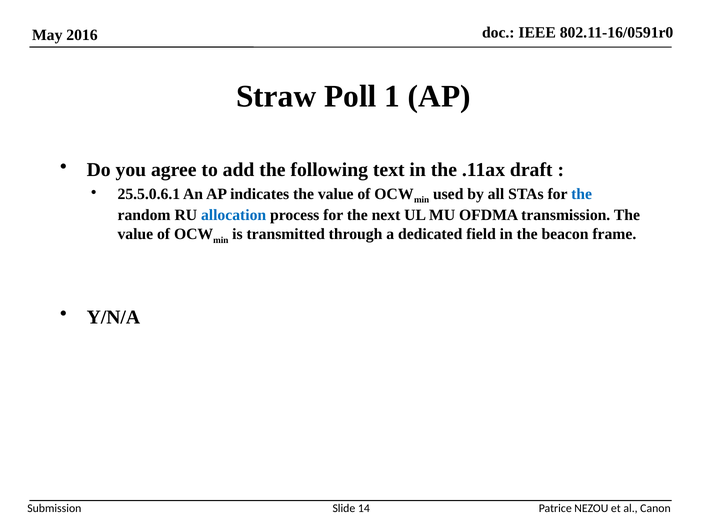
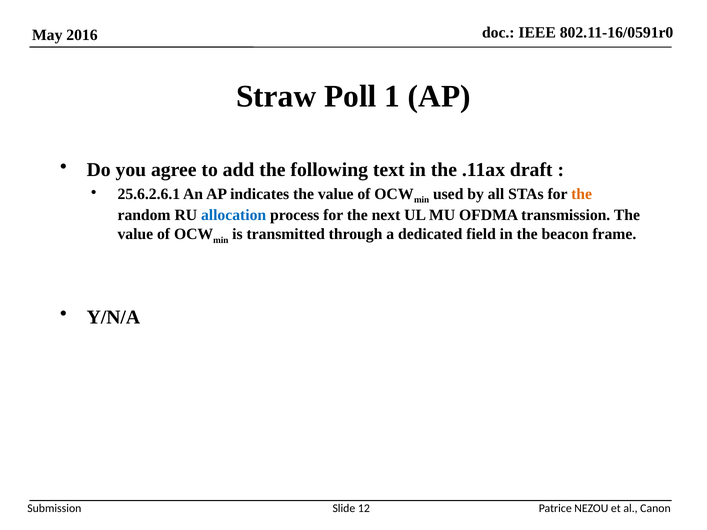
25.5.0.6.1: 25.5.0.6.1 -> 25.6.2.6.1 (149, 194)
the colour: blue -> orange (582, 194)
14: 14 -> 12 (364, 509)
